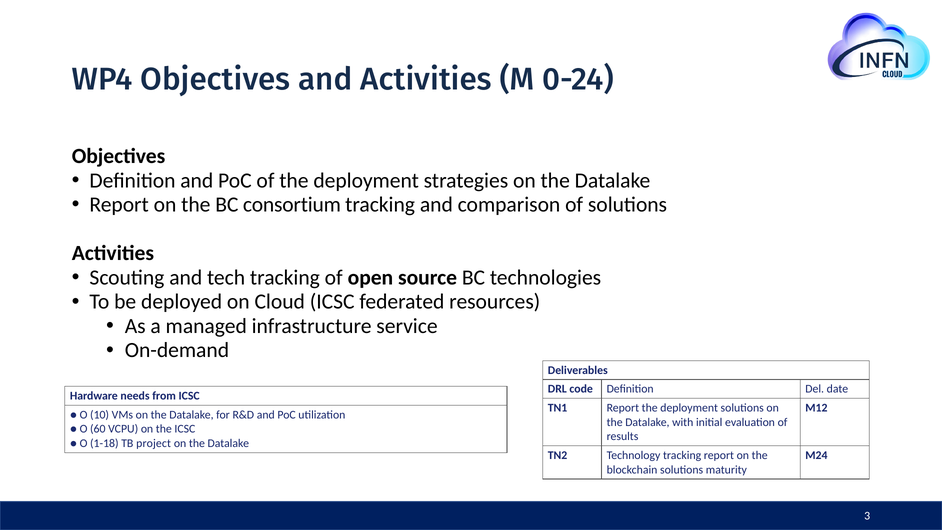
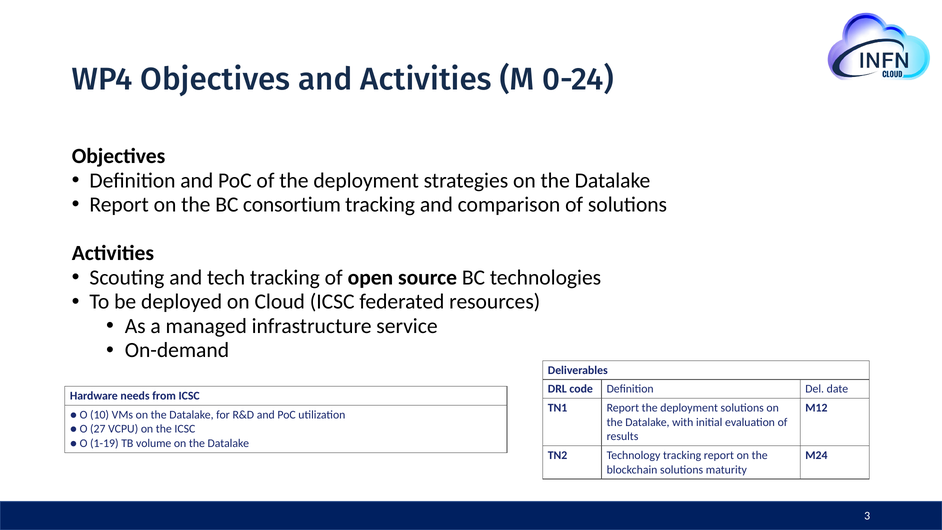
60: 60 -> 27 (98, 429)
1-18: 1-18 -> 1-19 (104, 443)
project: project -> volume (154, 443)
